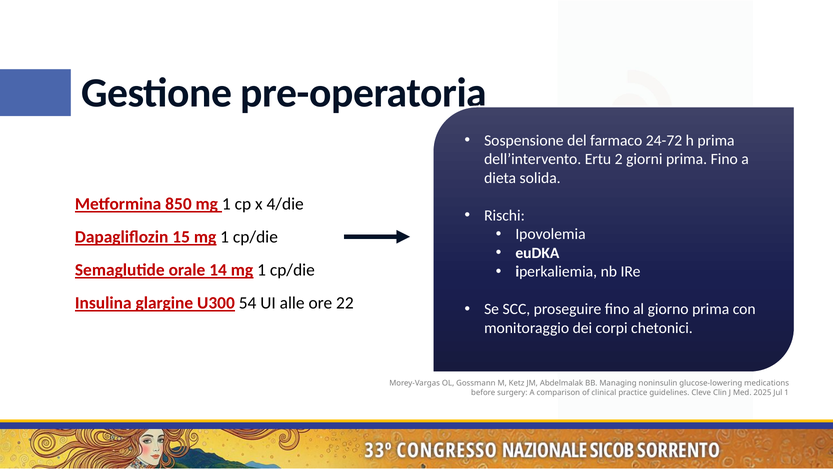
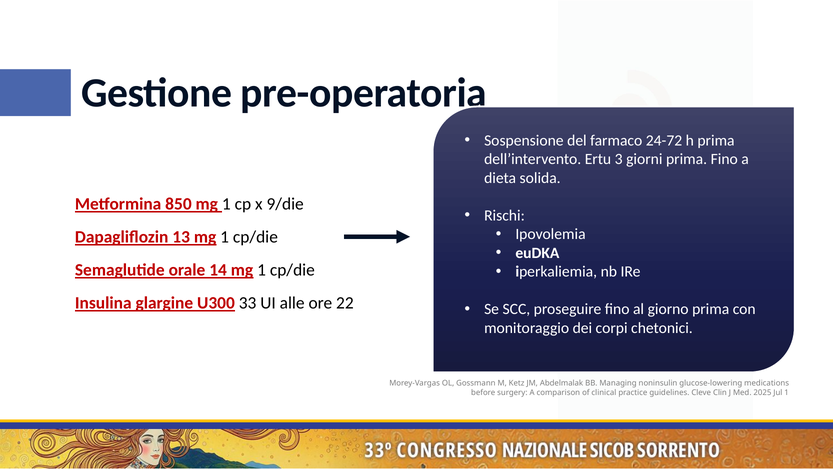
2: 2 -> 3 (619, 159)
4/die: 4/die -> 9/die (285, 204)
15: 15 -> 13 (181, 237)
54: 54 -> 33 (248, 303)
